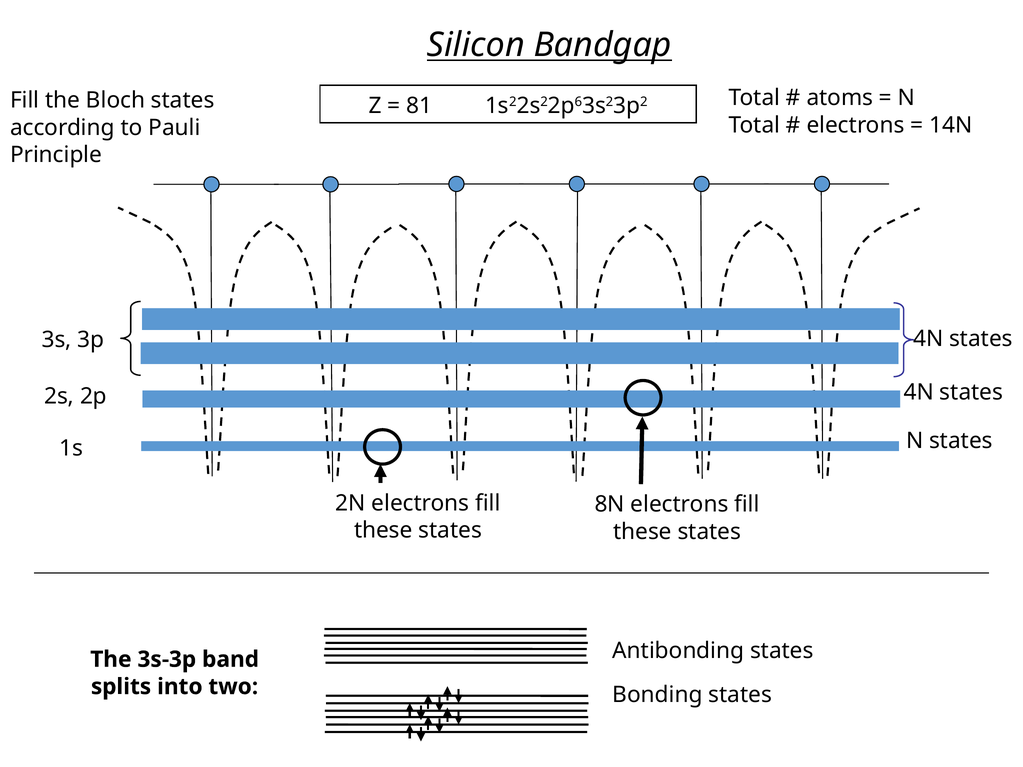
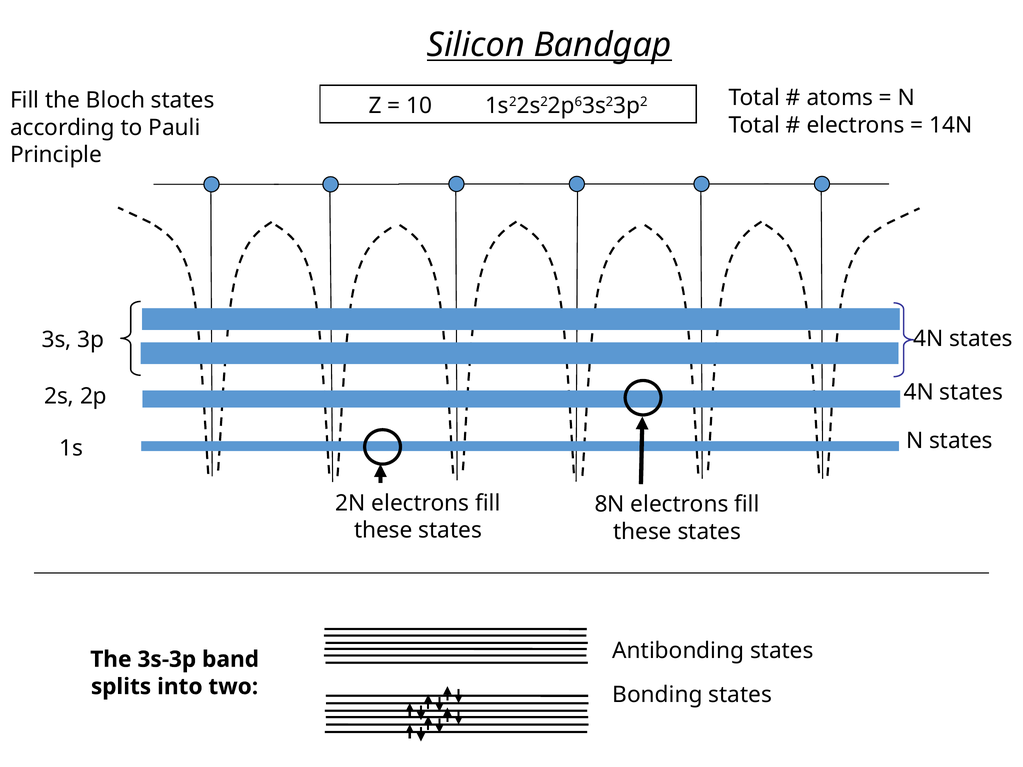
81: 81 -> 10 (419, 106)
